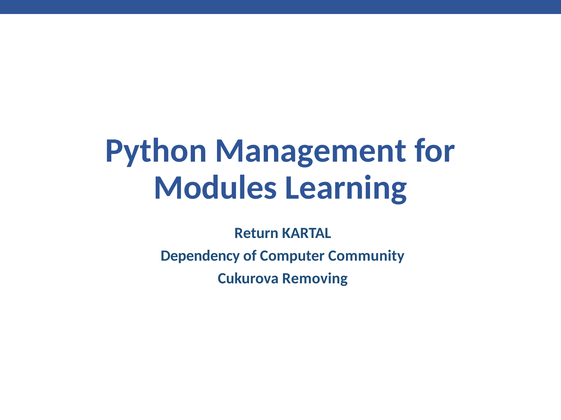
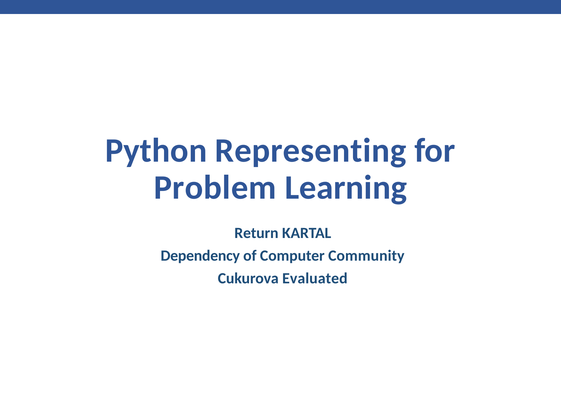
Management: Management -> Representing (311, 151)
Modules: Modules -> Problem (215, 188)
Removing: Removing -> Evaluated (315, 279)
